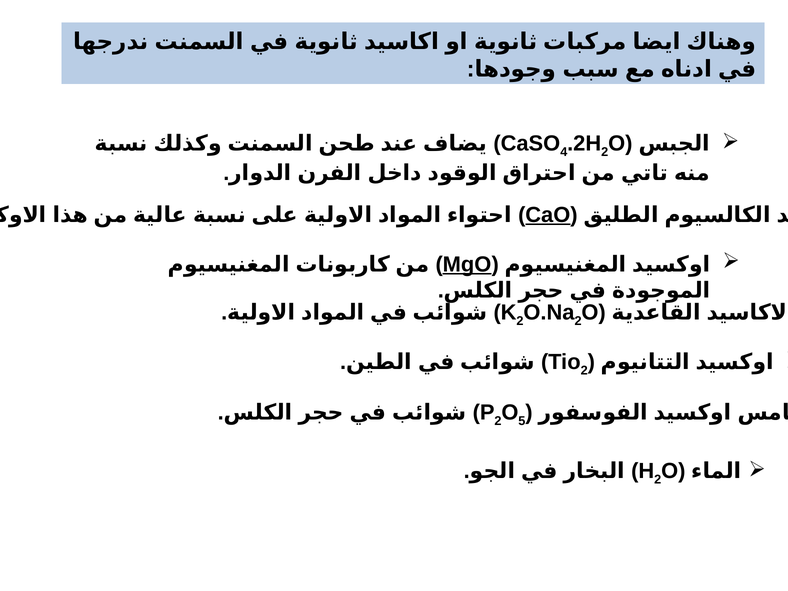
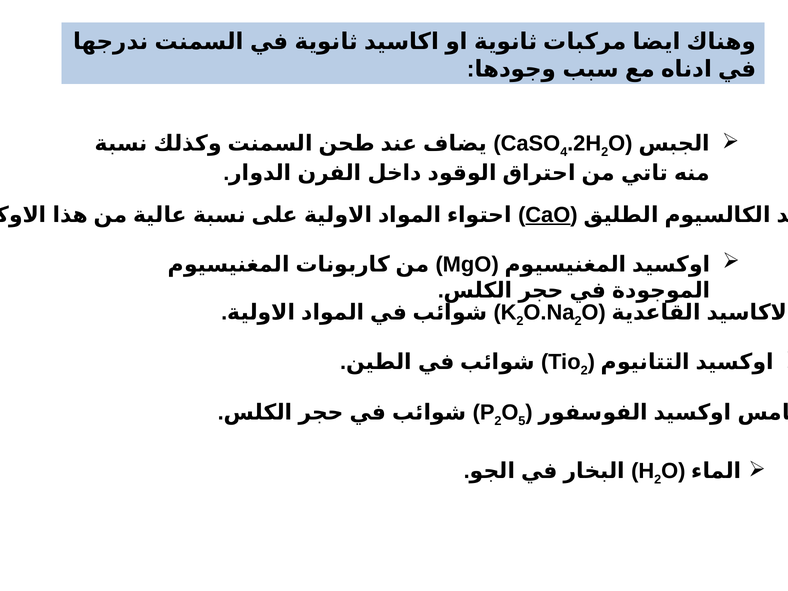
MgO underline: present -> none (467, 264)
